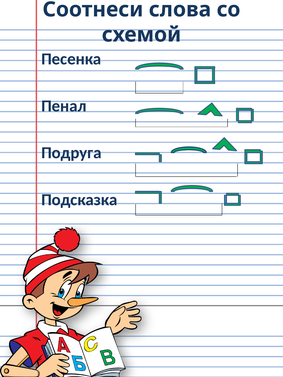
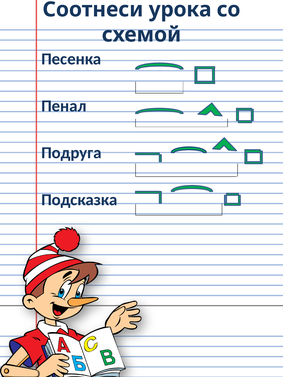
слова: слова -> урока (180, 10)
